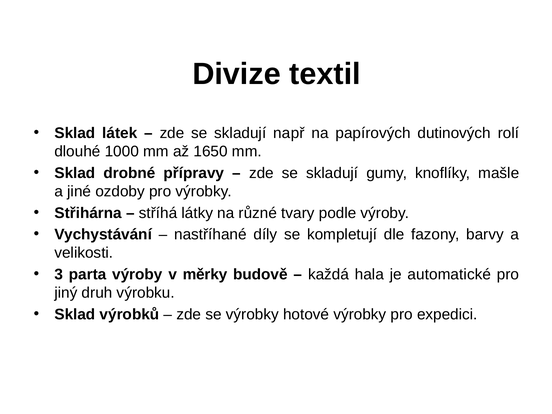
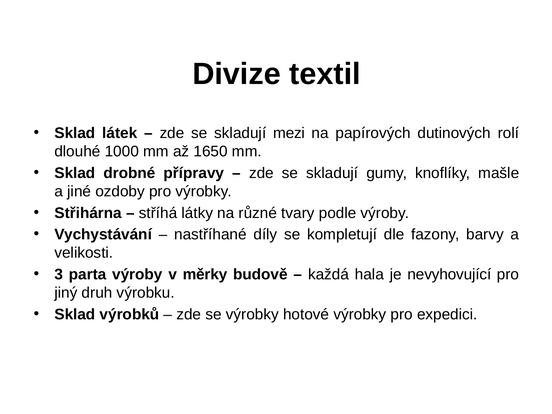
např: např -> mezi (289, 133)
automatické: automatické -> nevyhovující (449, 274)
